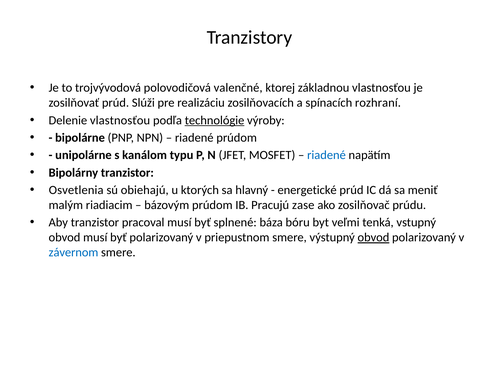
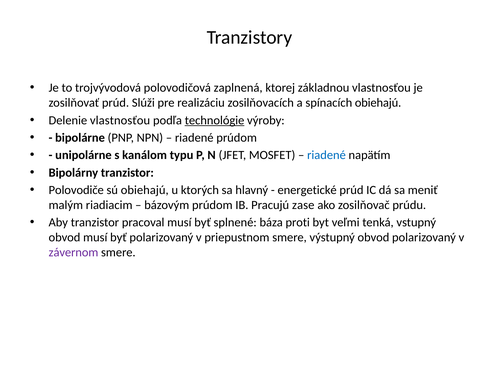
valenčné: valenčné -> zaplnená (238, 88)
spínacích rozhraní: rozhraní -> obiehajú (378, 103)
Osvetlenia: Osvetlenia -> Polovodiče (76, 190)
bóru: bóru -> proti (298, 223)
obvod underline: present -> none (373, 238)
závernom colour: blue -> purple (73, 253)
